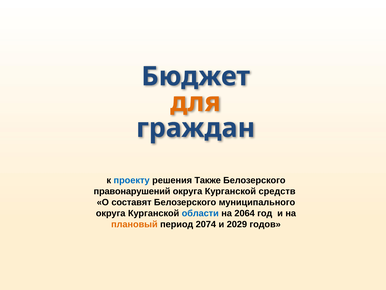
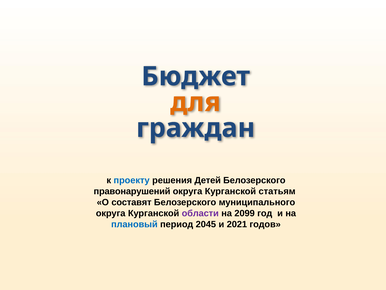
Также: Также -> Детей (208, 180)
средств: средств -> статьям (277, 191)
области colour: blue -> purple (200, 213)
2064: 2064 -> 2099 (245, 213)
плановый colour: orange -> blue (134, 224)
2074: 2074 -> 2045 (206, 224)
2029: 2029 -> 2021 (237, 224)
